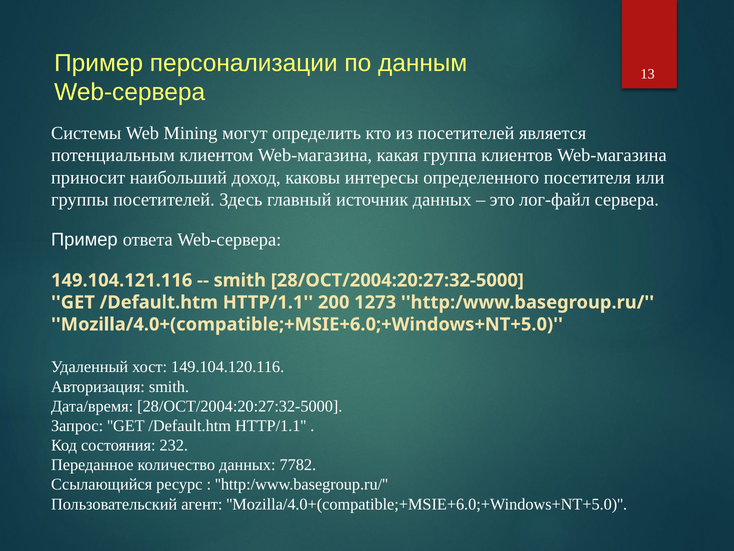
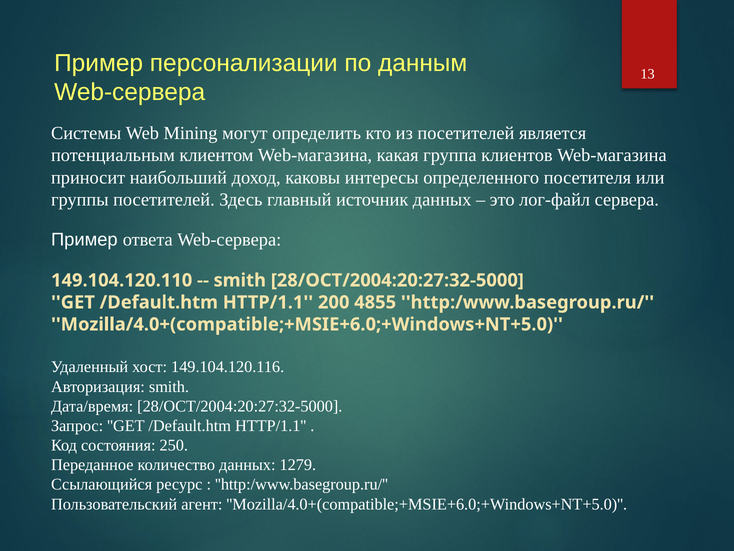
149.104.121.116: 149.104.121.116 -> 149.104.120.110 (122, 280)
1273: 1273 -> 4855 (375, 302)
232: 232 -> 250 (174, 445)
7782: 7782 -> 1279 (298, 465)
